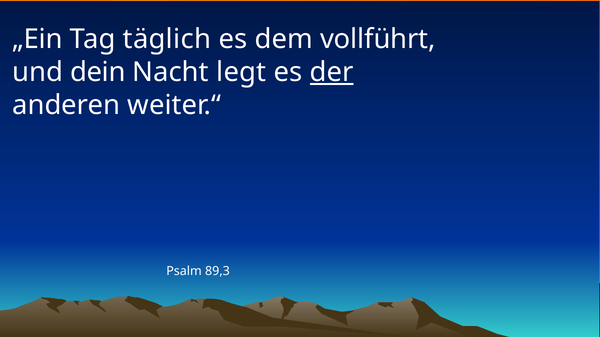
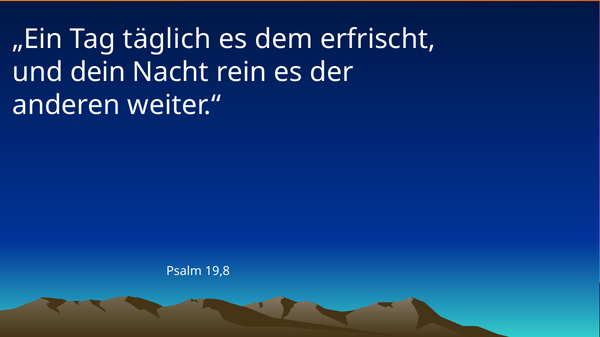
vollführt: vollführt -> erfrischt (378, 39)
legt: legt -> rein (241, 72)
der underline: present -> none (332, 72)
89,3: 89,3 -> 19,8 (217, 272)
